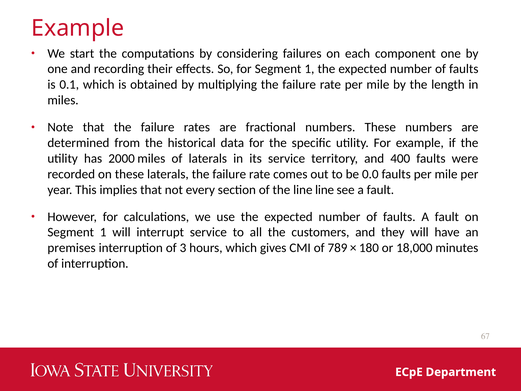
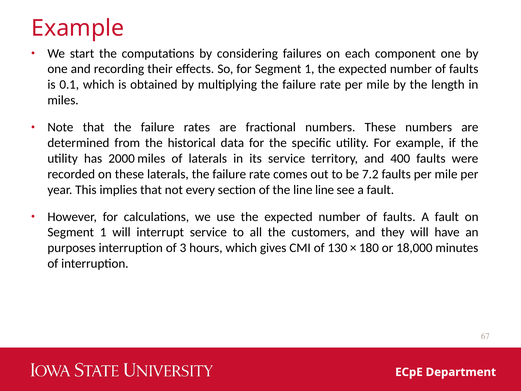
0.0: 0.0 -> 7.2 (370, 174)
premises: premises -> purposes (72, 248)
789: 789 -> 130 (338, 248)
